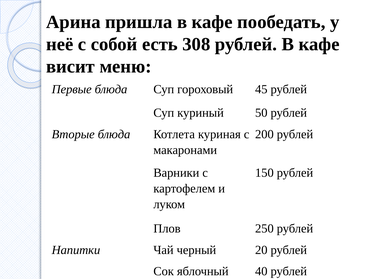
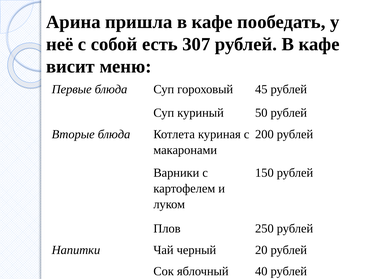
308: 308 -> 307 (196, 44)
